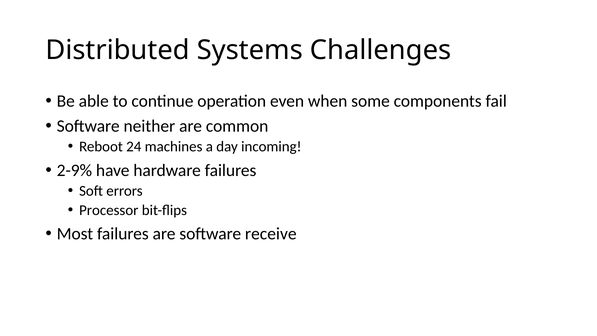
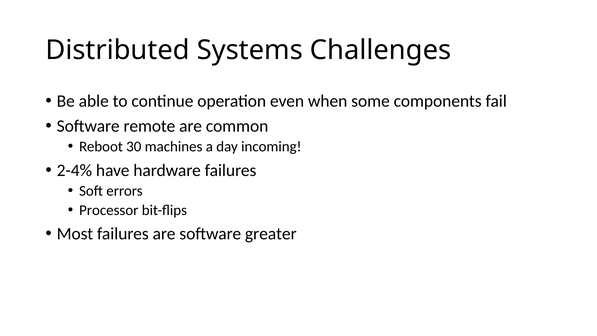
neither: neither -> remote (149, 126)
24: 24 -> 30 (134, 147)
2-9%: 2-9% -> 2-4% (74, 170)
receive: receive -> greater (271, 234)
